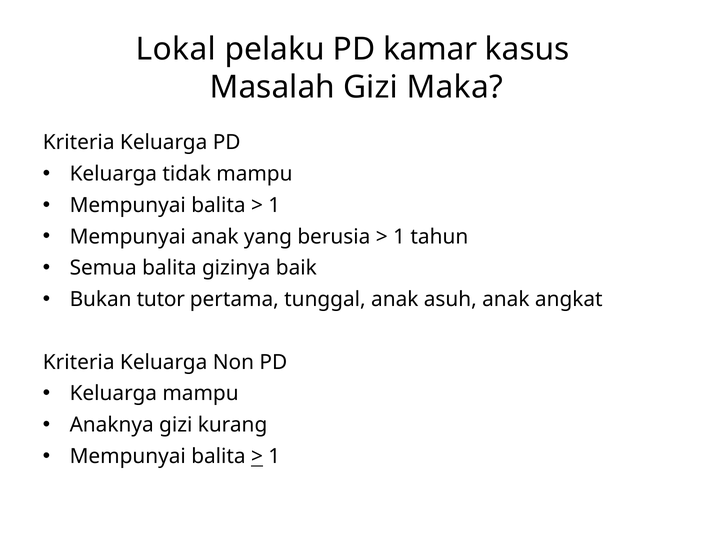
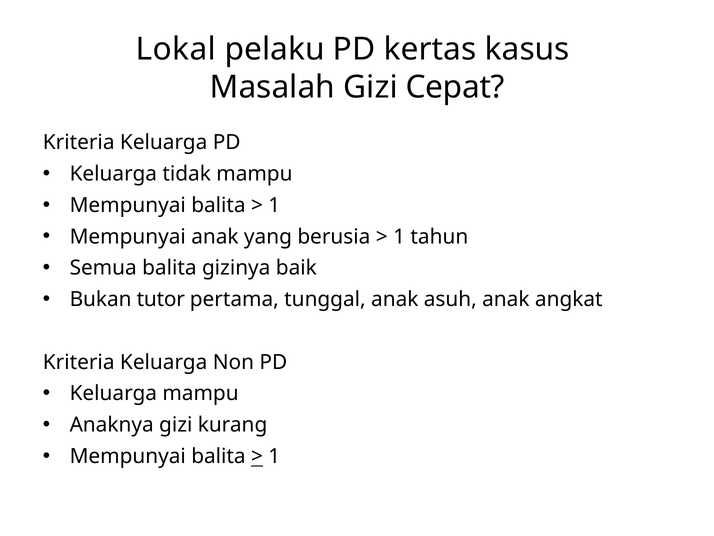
kamar: kamar -> kertas (430, 49)
Maka: Maka -> Cepat (455, 87)
